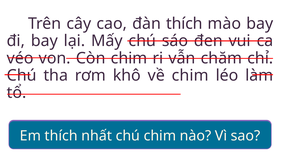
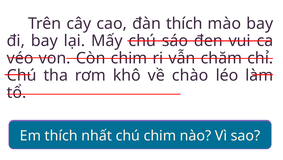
về chim: chim -> chào (190, 75)
